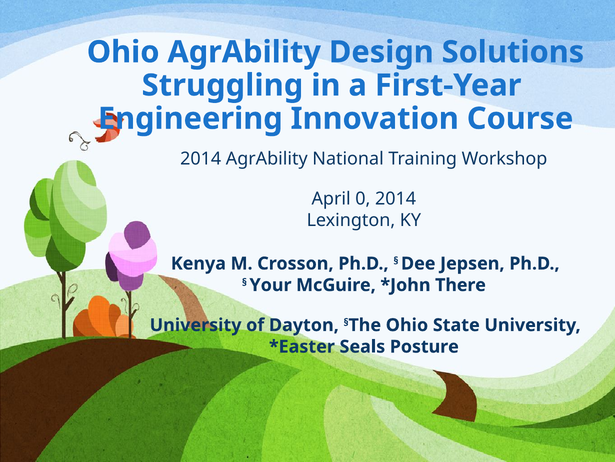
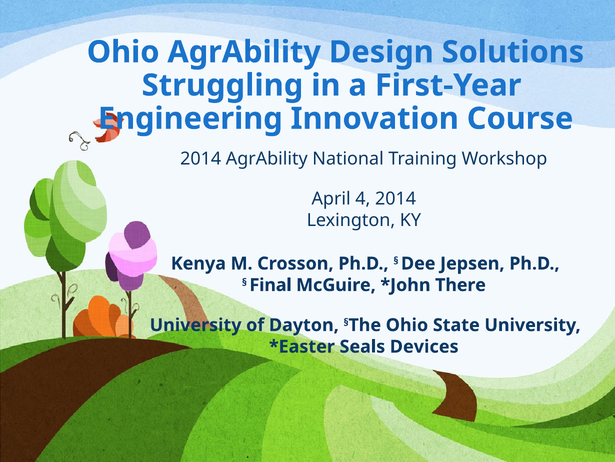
0: 0 -> 4 (363, 199)
Your: Your -> Final (271, 285)
Posture: Posture -> Devices (424, 346)
